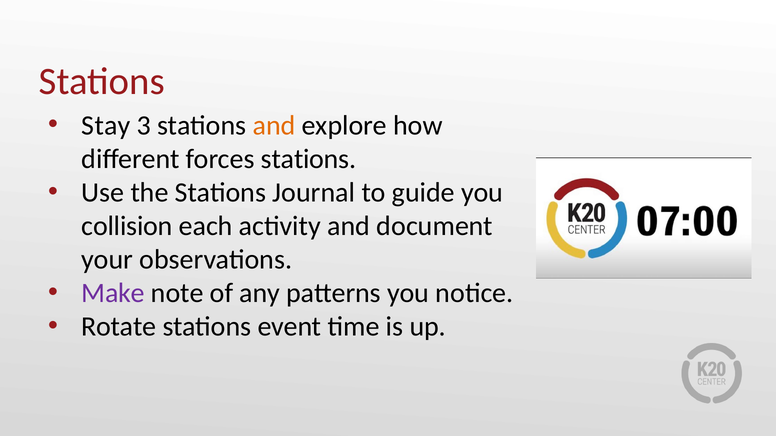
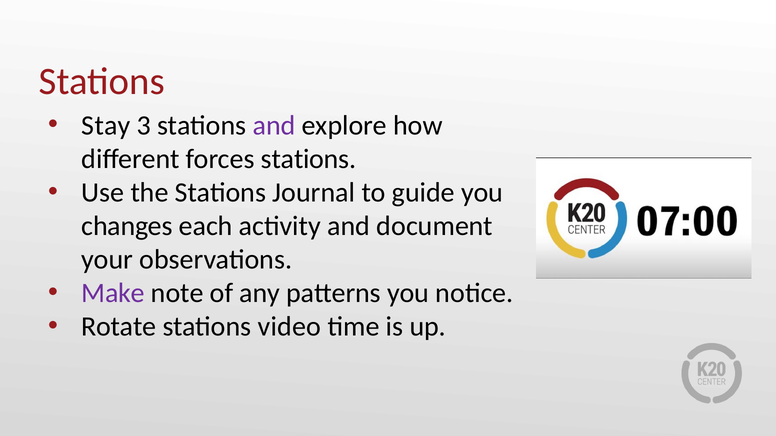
and colour: orange -> purple (274, 125)
collision: collision -> changes (127, 226)
event: event -> video (289, 327)
